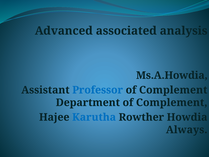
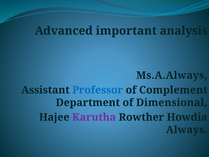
associated: associated -> important (126, 31)
Ms.A.Howdia: Ms.A.Howdia -> Ms.A.Always (172, 75)
Department of Complement: Complement -> Dimensional (172, 102)
Karutha colour: blue -> purple (94, 117)
